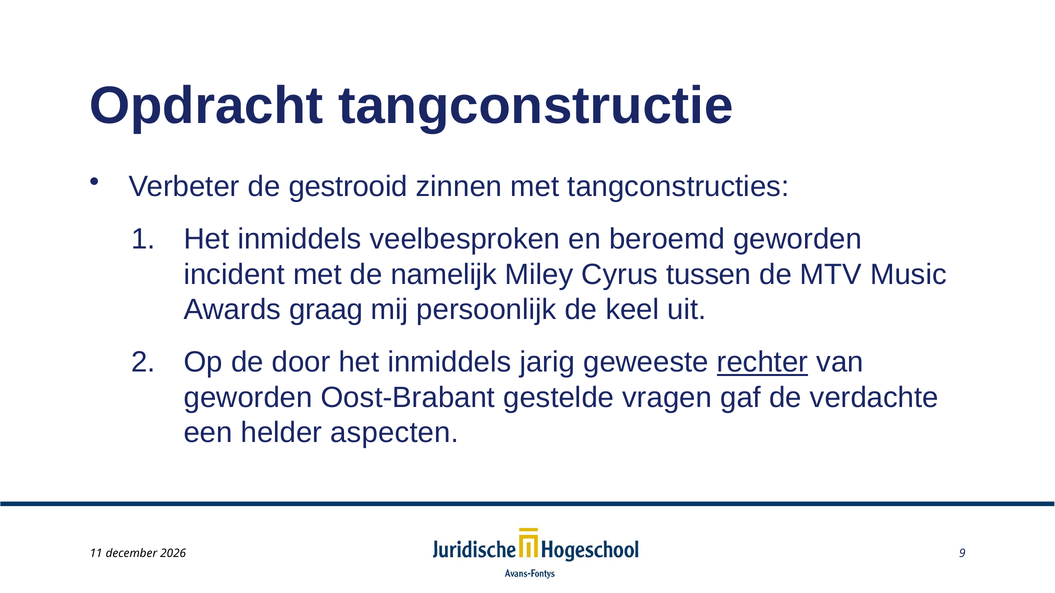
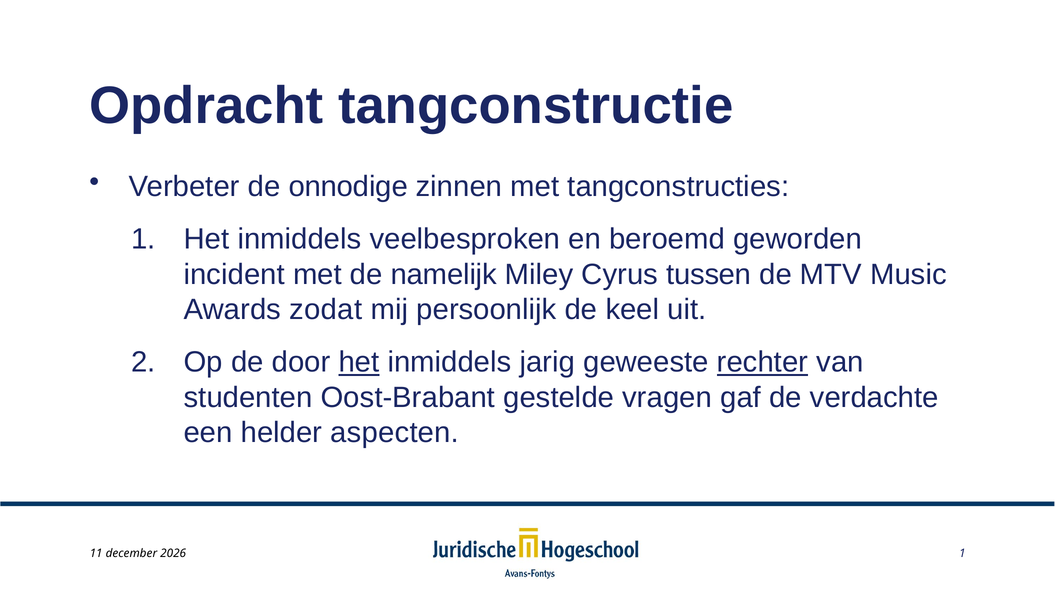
gestrooid: gestrooid -> onnodige (348, 187)
graag: graag -> zodat (326, 310)
het underline: none -> present (359, 363)
geworden: geworden -> studenten (248, 398)
9: 9 -> 1 (962, 554)
